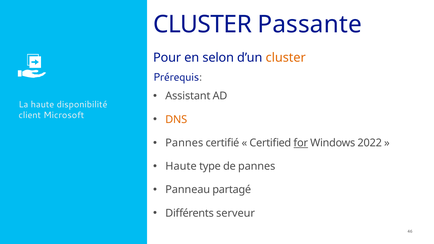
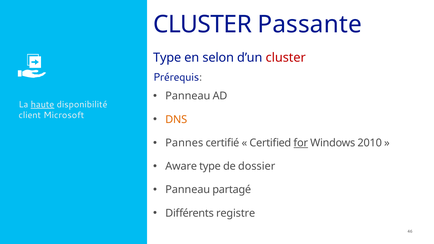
Pour: Pour -> Type (167, 58)
cluster colour: orange -> red (286, 58)
Assistant: Assistant -> Panneau (188, 96)
haute underline: none -> present (42, 104)
2022: 2022 -> 2010 (370, 143)
Haute: Haute -> Aware (181, 166)
de pannes: pannes -> dossier (257, 166)
serveur: serveur -> registre (236, 213)
